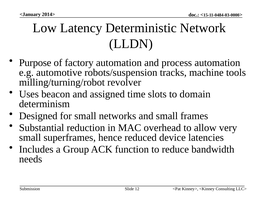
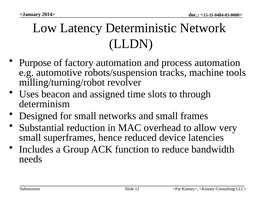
domain: domain -> through (195, 94)
